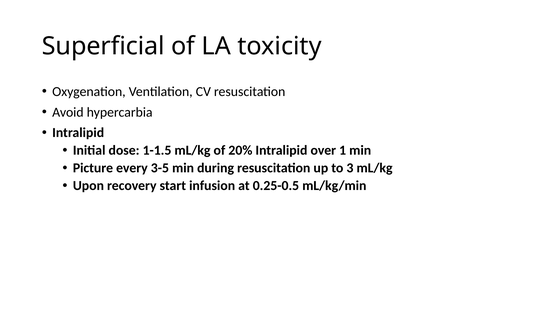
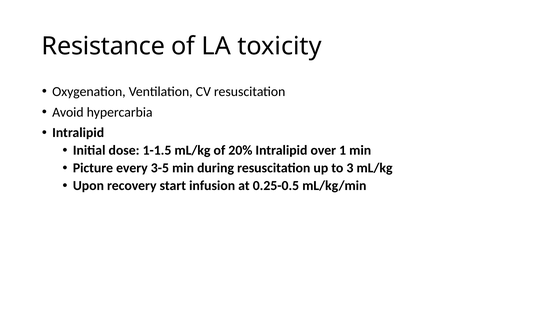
Superficial: Superficial -> Resistance (103, 46)
